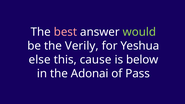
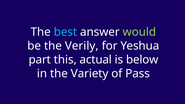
best colour: pink -> light blue (65, 32)
else: else -> part (40, 60)
cause: cause -> actual (96, 60)
Adonai: Adonai -> Variety (90, 74)
